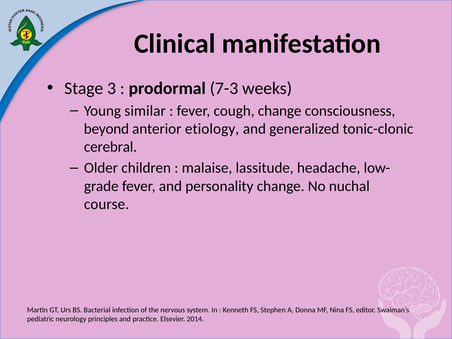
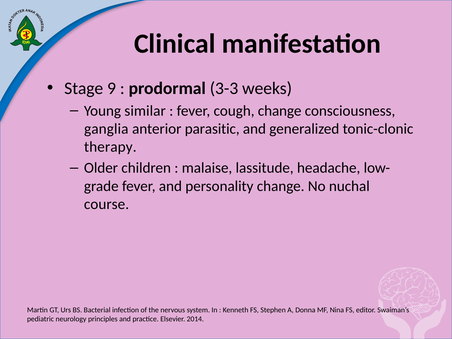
3: 3 -> 9 (112, 88)
7-3: 7-3 -> 3-3 (224, 88)
beyond: beyond -> ganglia (106, 129)
etiology: etiology -> parasitic (212, 129)
cerebral: cerebral -> therapy (110, 147)
